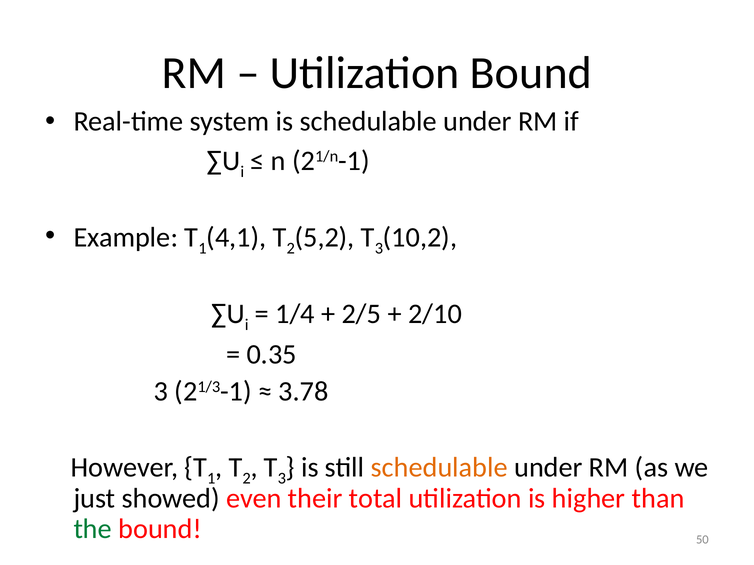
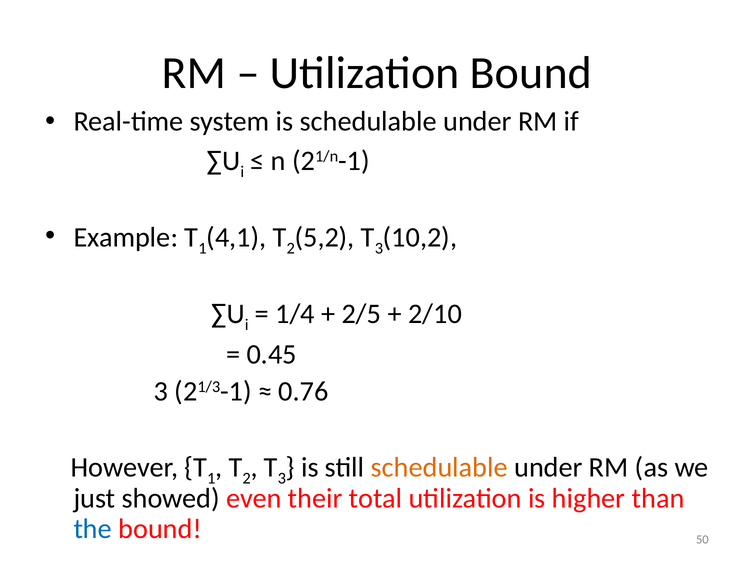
0.35: 0.35 -> 0.45 (272, 355)
3.78: 3.78 -> 0.76 (304, 392)
the colour: green -> blue (93, 530)
